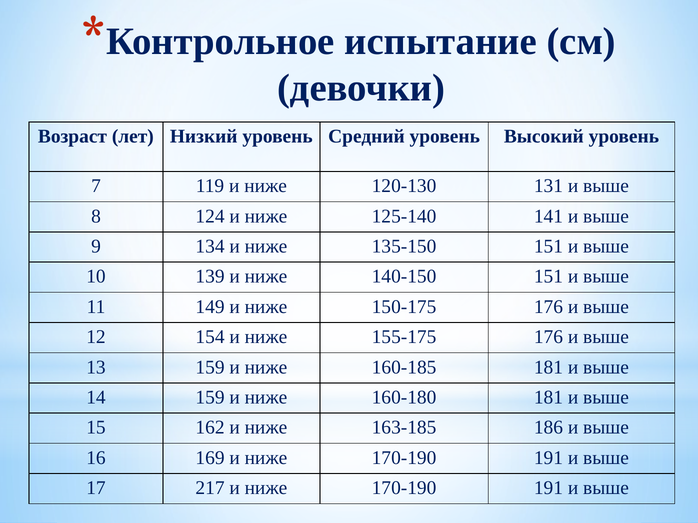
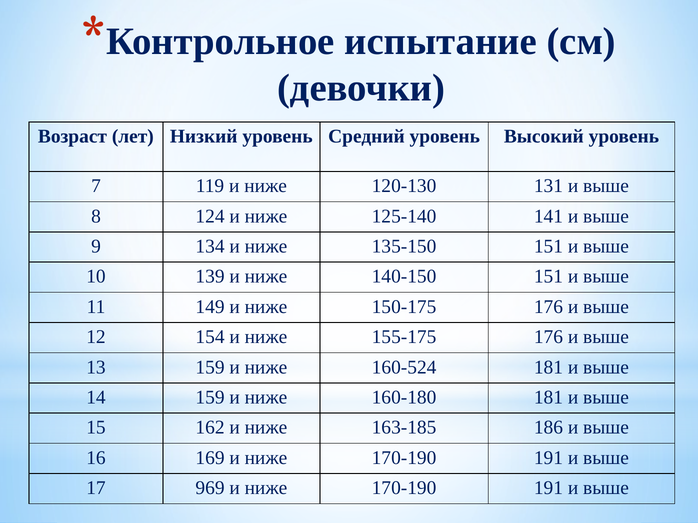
160-185: 160-185 -> 160-524 (404, 367)
217: 217 -> 969 (210, 488)
